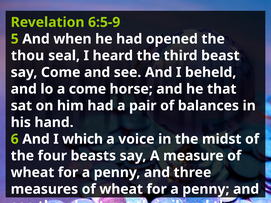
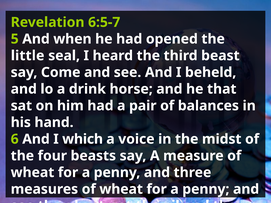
6:5-9: 6:5-9 -> 6:5-7 (104, 22)
thou: thou -> little (28, 56)
a come: come -> drink (87, 89)
